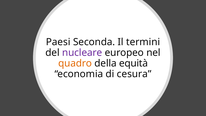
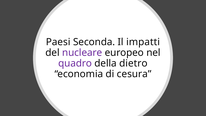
termini: termini -> impatti (143, 42)
quadro colour: orange -> purple (75, 63)
equità: equità -> dietro (133, 63)
